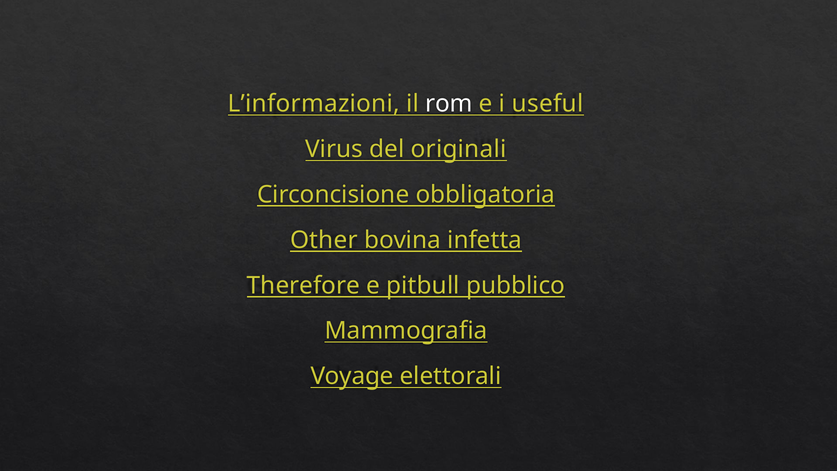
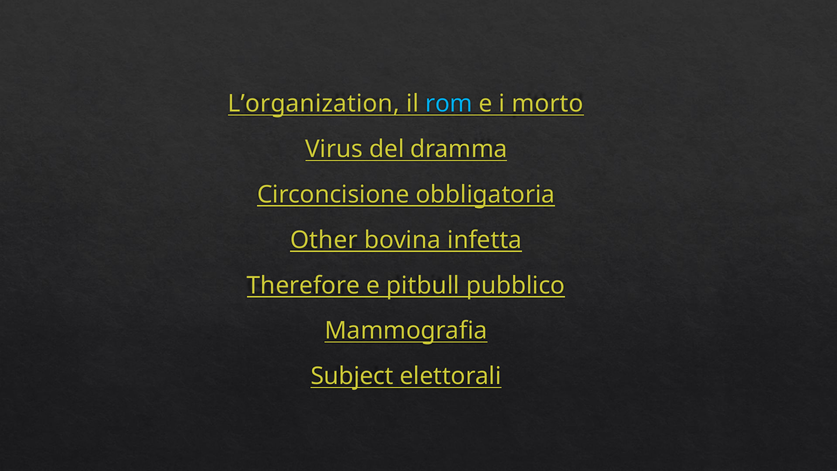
L’informazioni: L’informazioni -> L’organization (314, 104)
rom colour: white -> light blue (449, 104)
useful: useful -> morto (548, 104)
originali: originali -> dramma (459, 149)
Voyage: Voyage -> Subject (352, 376)
